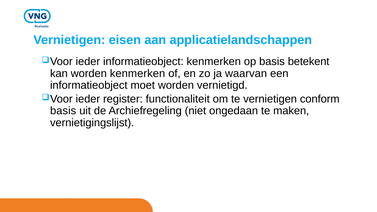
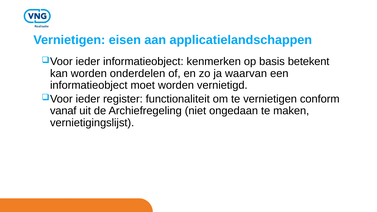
worden kenmerken: kenmerken -> onderdelen (138, 73)
basis: basis -> vanaf (63, 111)
